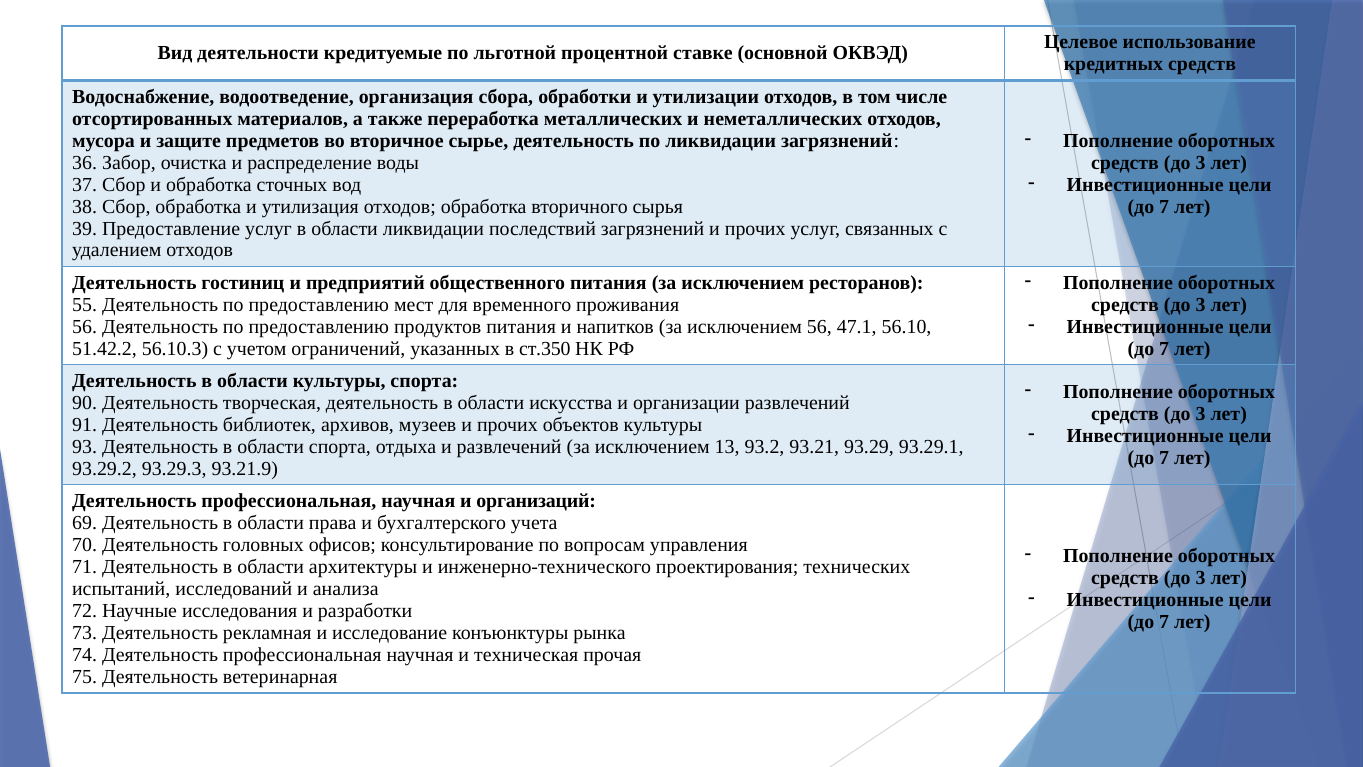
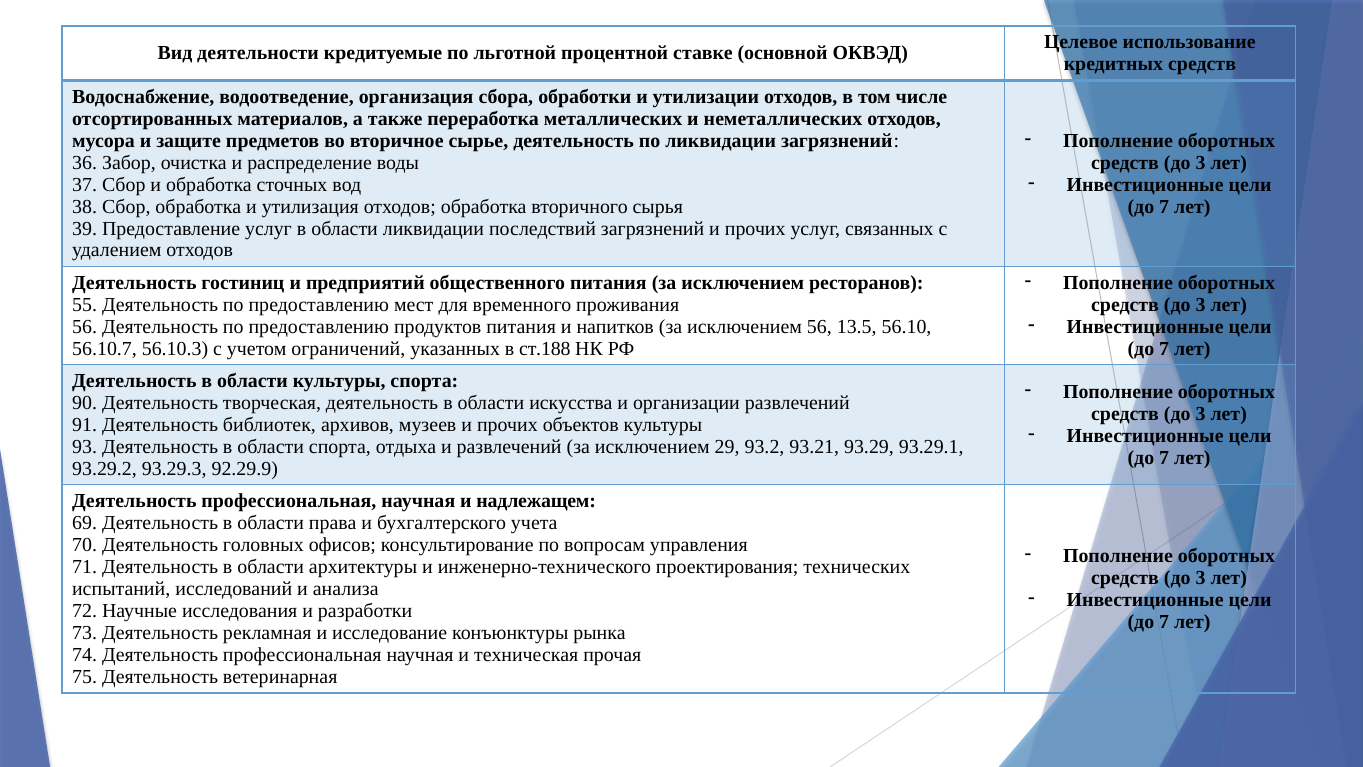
47.1: 47.1 -> 13.5 (857, 327)
51.42.2: 51.42.2 -> 56.10.7 (105, 348)
ст.350: ст.350 -> ст.188 (545, 348)
13: 13 -> 29 (727, 447)
93.21.9: 93.21.9 -> 92.29.9 (245, 469)
организаций: организаций -> надлежащем (536, 501)
